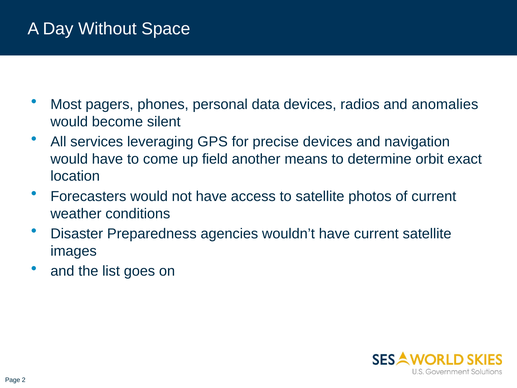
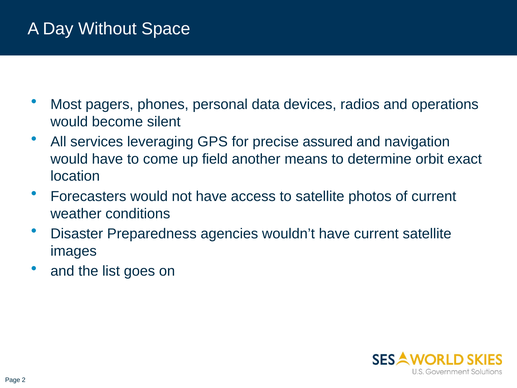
anomalies: anomalies -> operations (445, 104)
precise devices: devices -> assured (328, 142)
